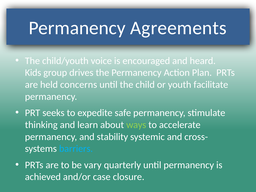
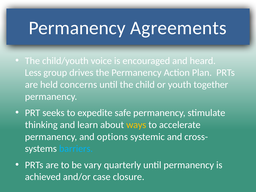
Kids: Kids -> Less (33, 73)
facilitate: facilitate -> together (211, 85)
ways colour: light green -> yellow (136, 125)
stability: stability -> options (112, 137)
